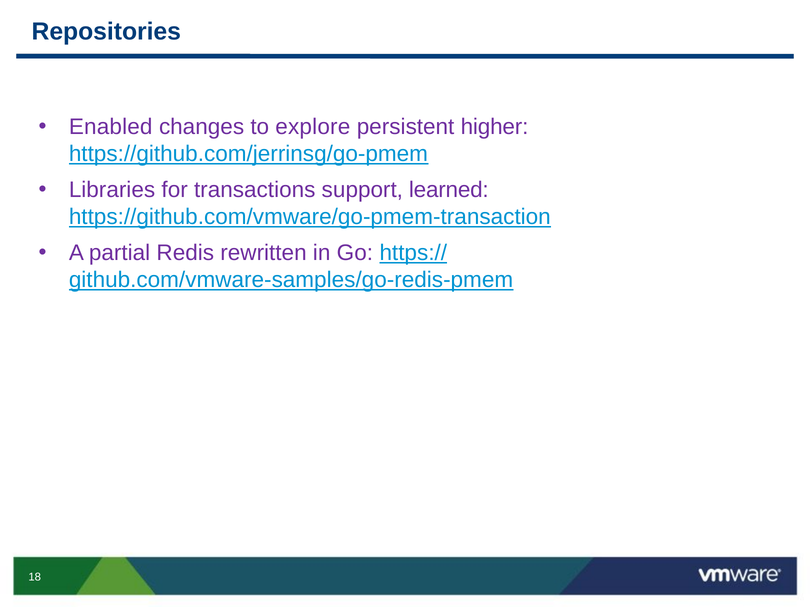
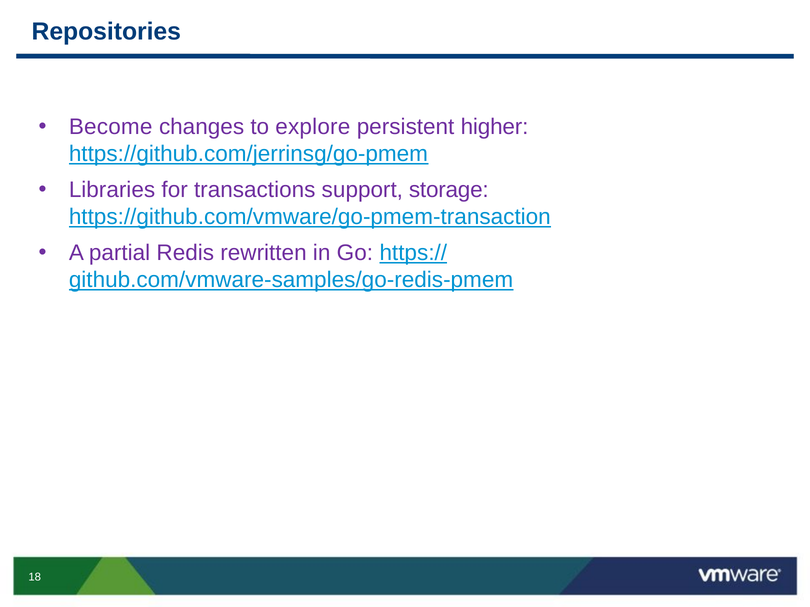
Enabled: Enabled -> Become (111, 127)
learned: learned -> storage (449, 190)
